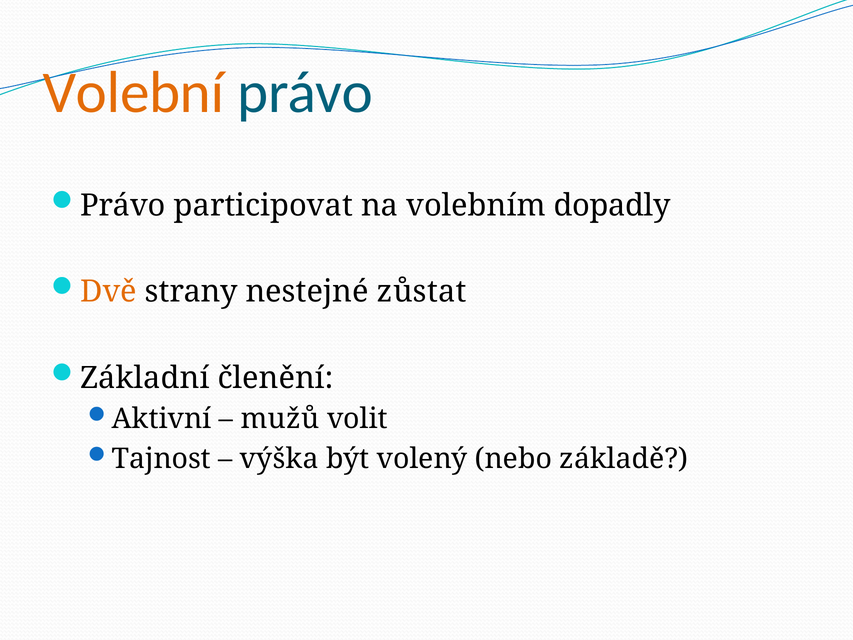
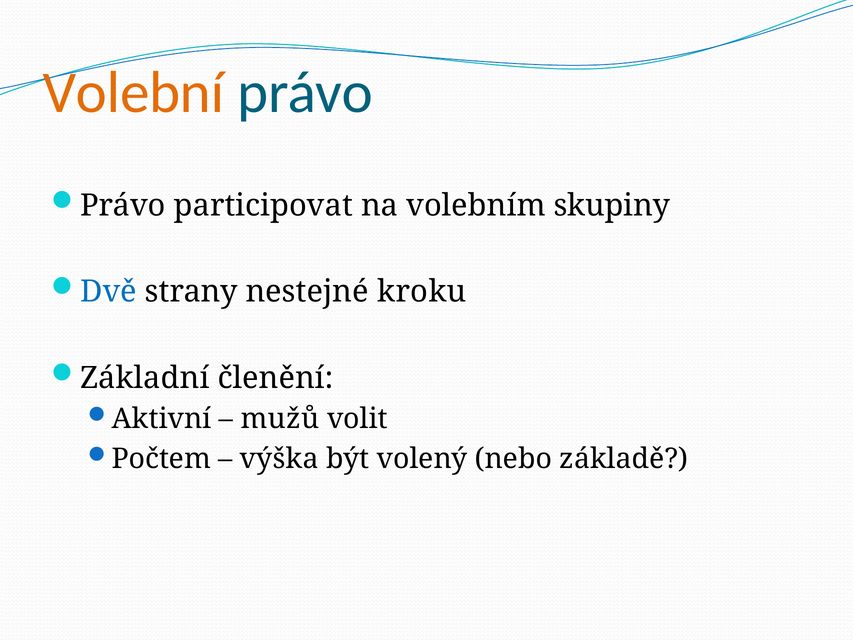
dopadly: dopadly -> skupiny (612, 205)
Dvě colour: orange -> blue (109, 292)
zůstat: zůstat -> kroku (422, 292)
Tajnost: Tajnost -> Počtem (161, 459)
